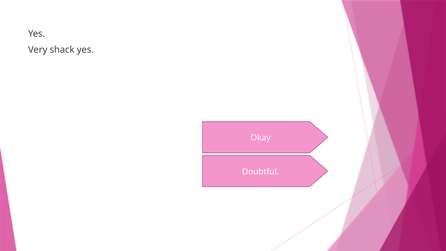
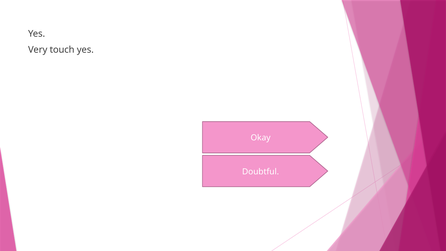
shack: shack -> touch (62, 50)
